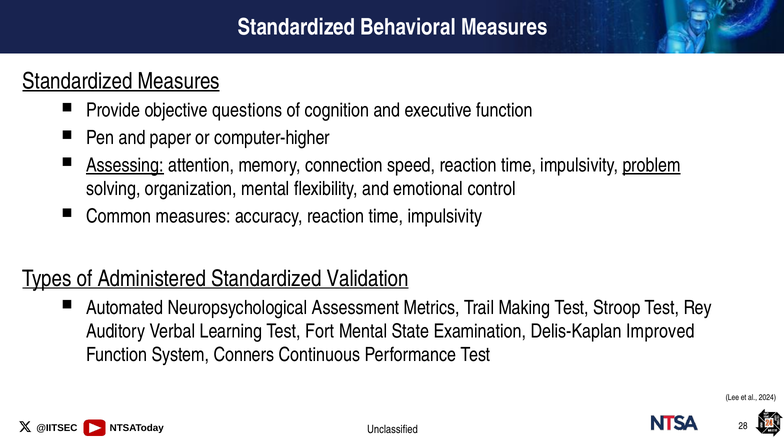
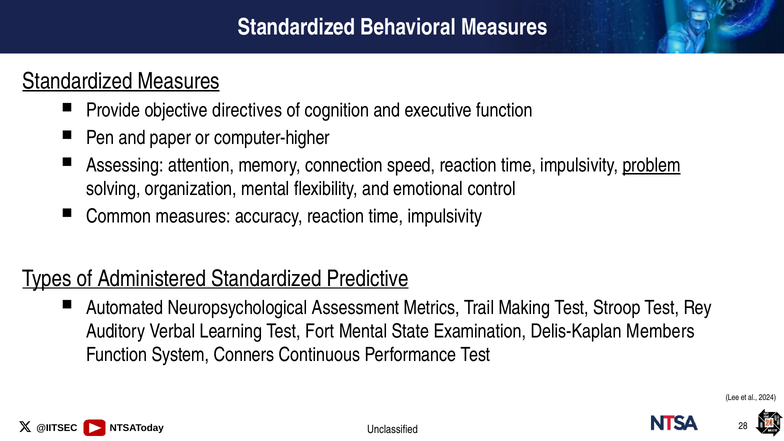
questions: questions -> directives (247, 111)
Assessing underline: present -> none (125, 165)
Validation: Validation -> Predictive (368, 279)
Improved: Improved -> Members (661, 331)
